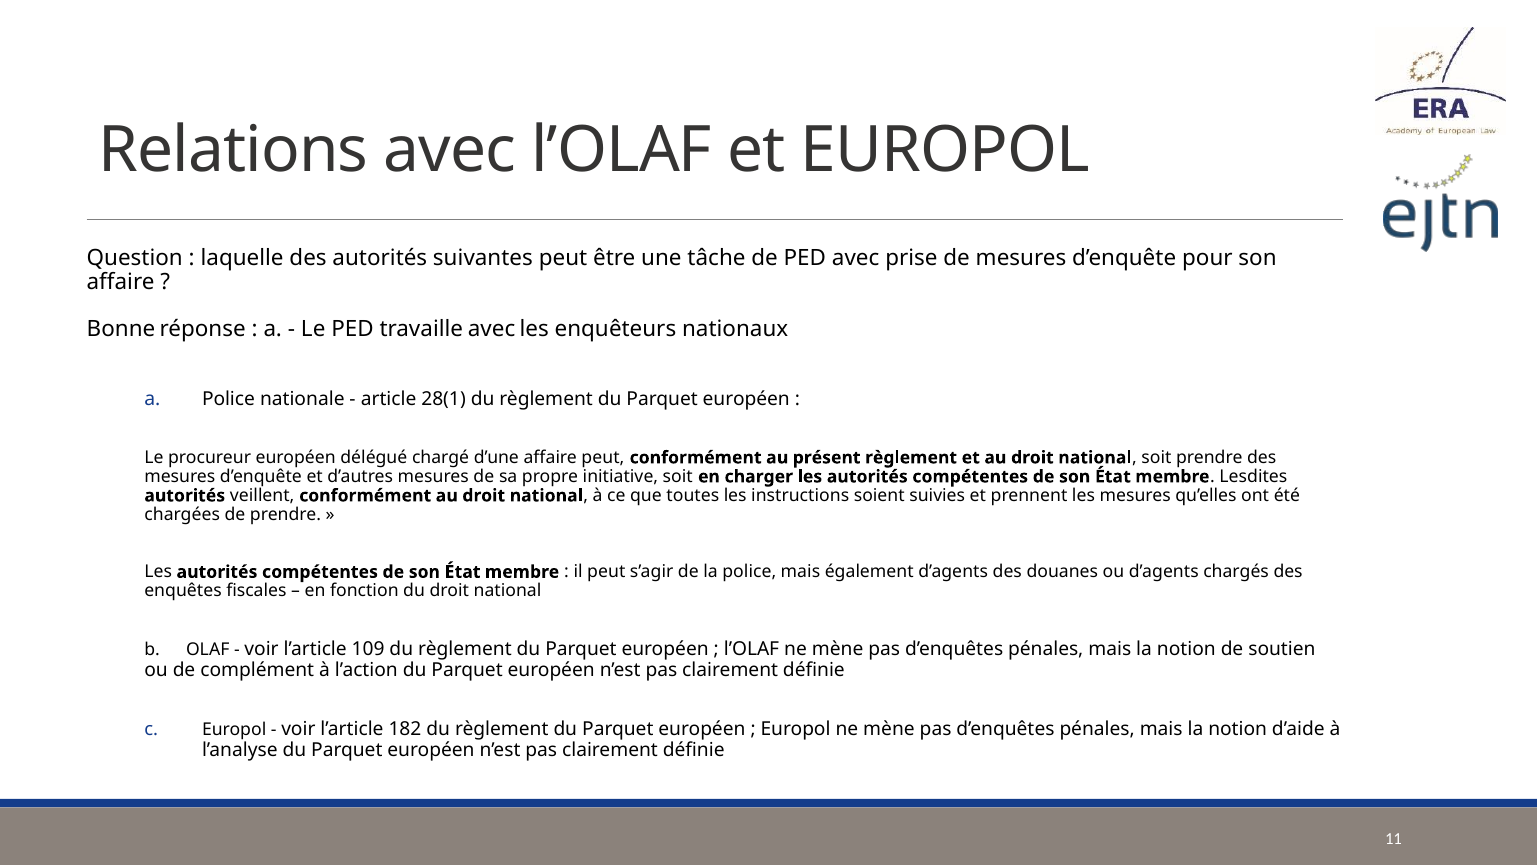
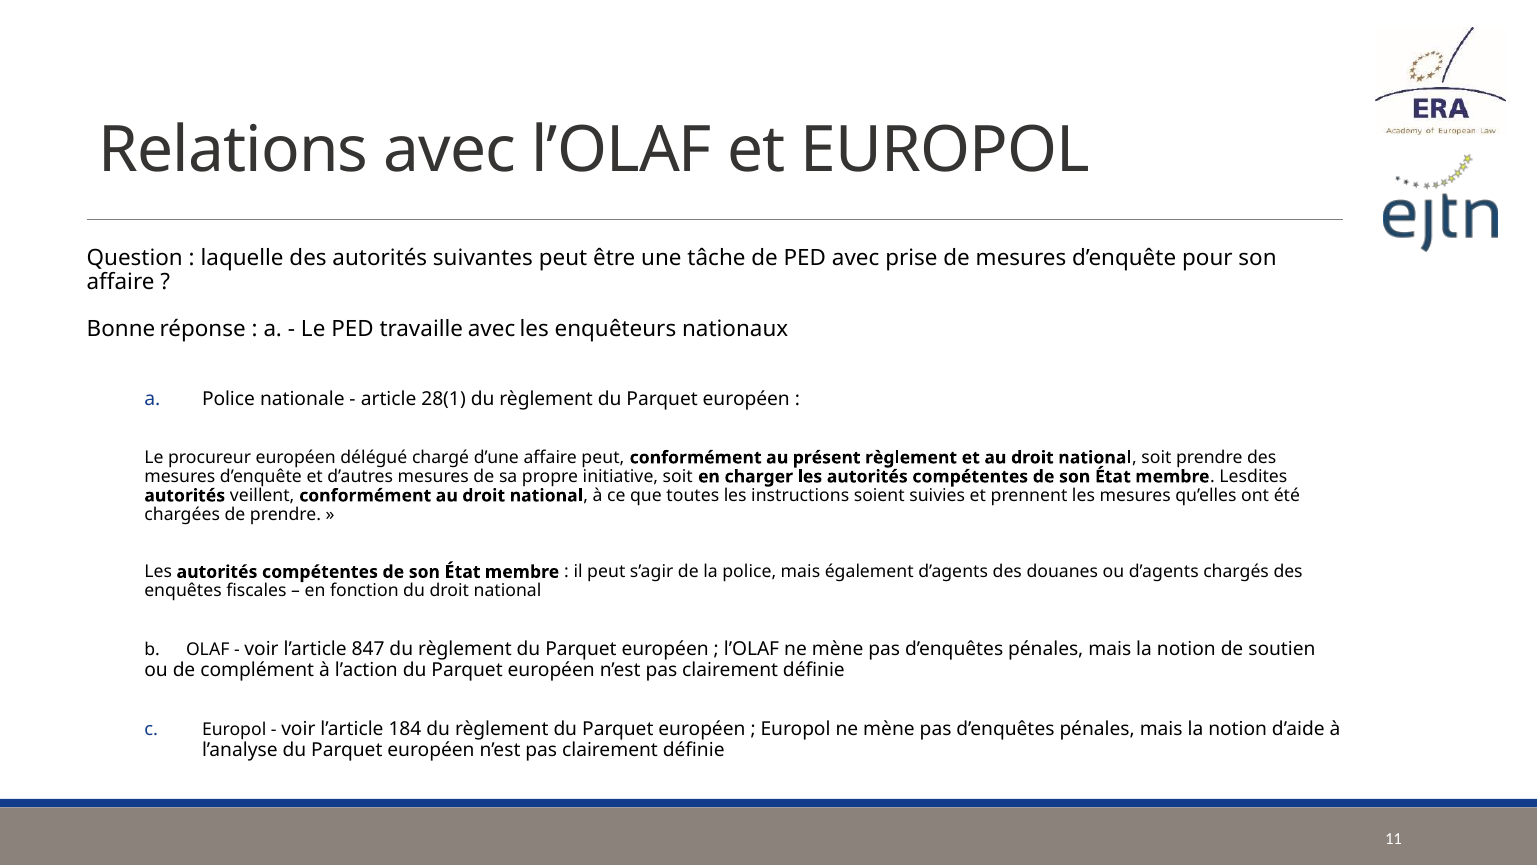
109: 109 -> 847 (368, 649)
182: 182 -> 184 (405, 729)
